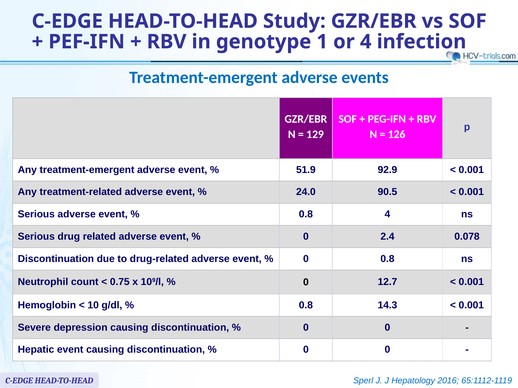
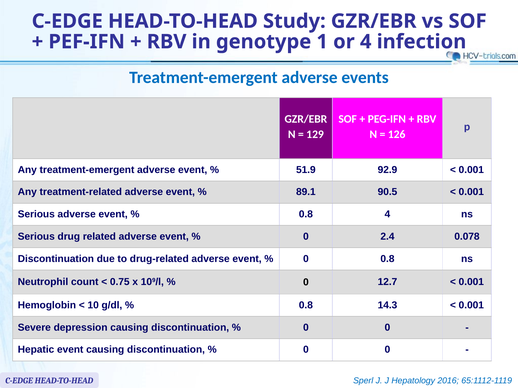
24.0: 24.0 -> 89.1 (306, 192)
